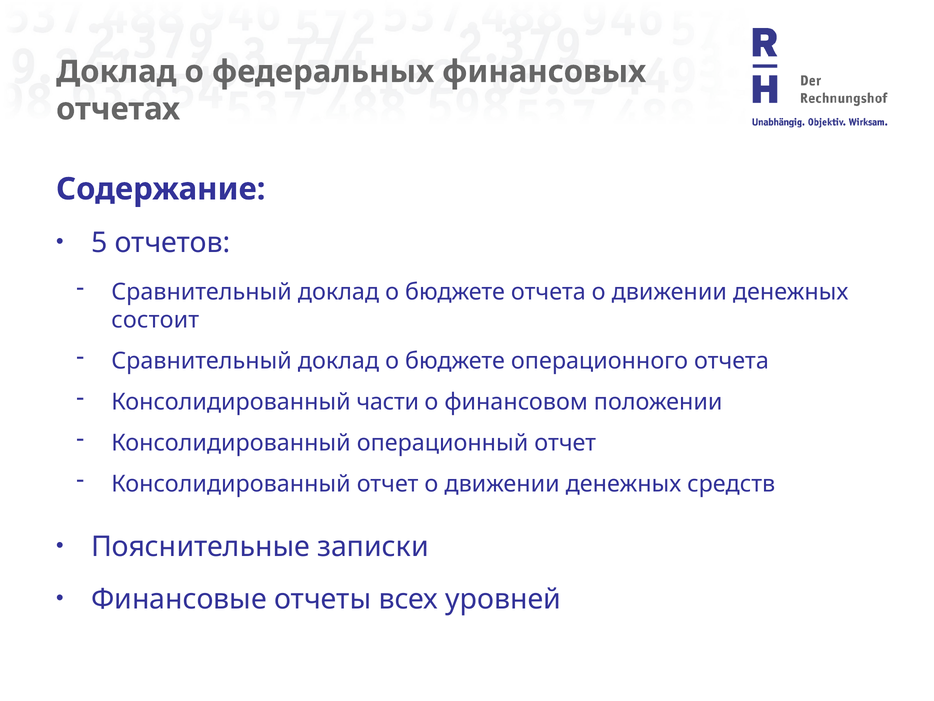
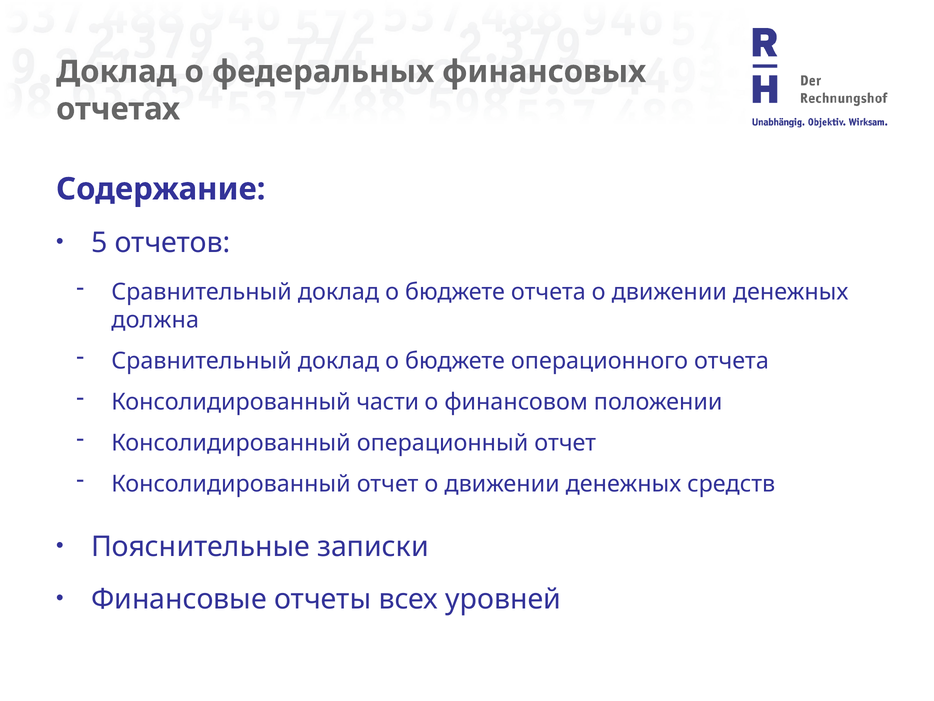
состоит: состоит -> должна (155, 320)
